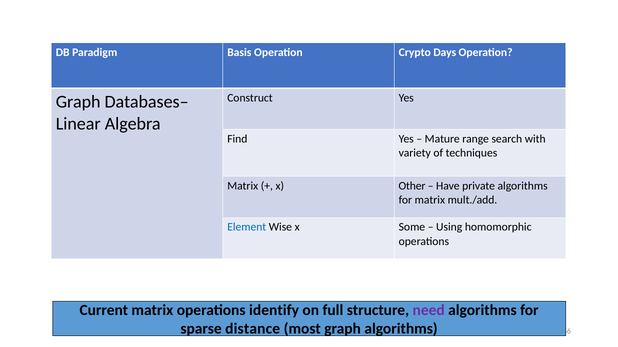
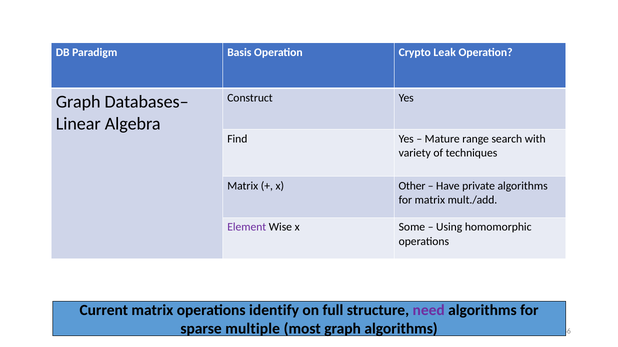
Days: Days -> Leak (445, 52)
Element colour: blue -> purple (247, 228)
distance: distance -> multiple (253, 329)
